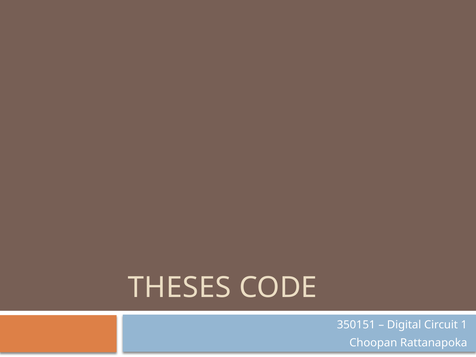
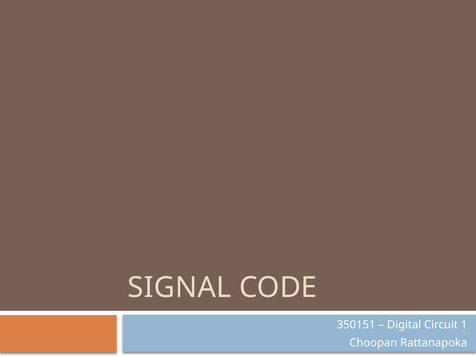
THESES: THESES -> SIGNAL (180, 288)
